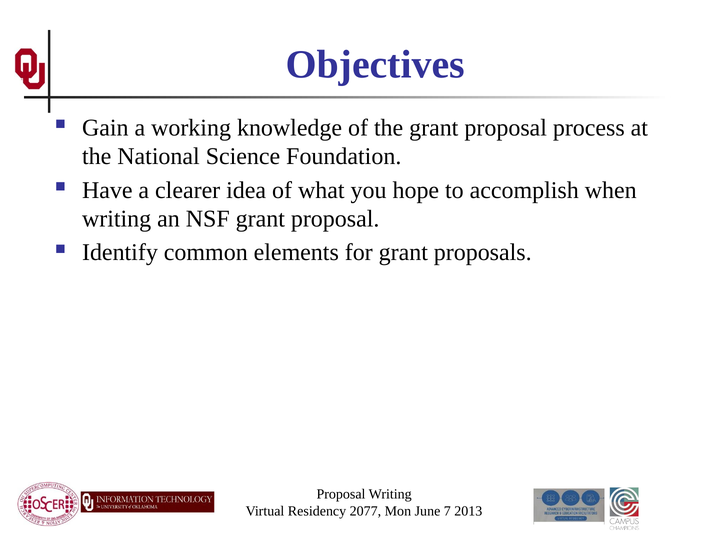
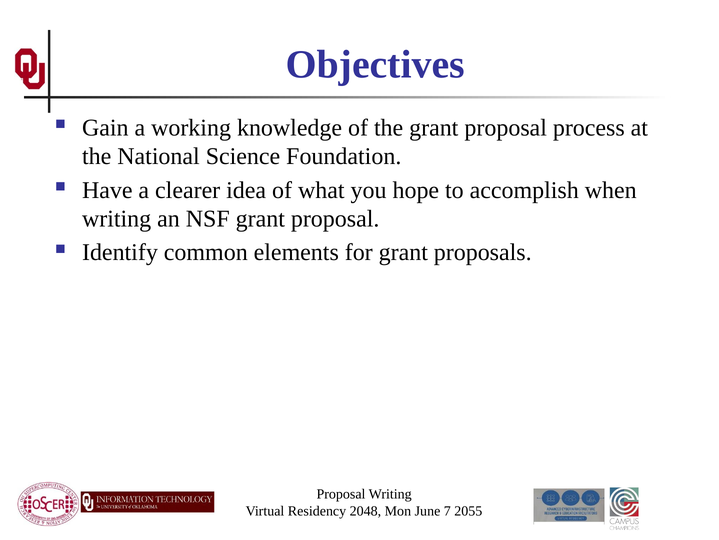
2077: 2077 -> 2048 (365, 510)
2013: 2013 -> 2055 (468, 510)
